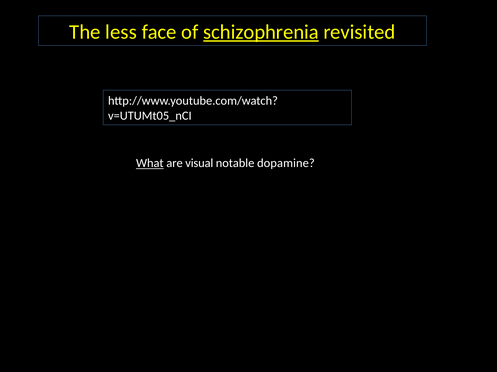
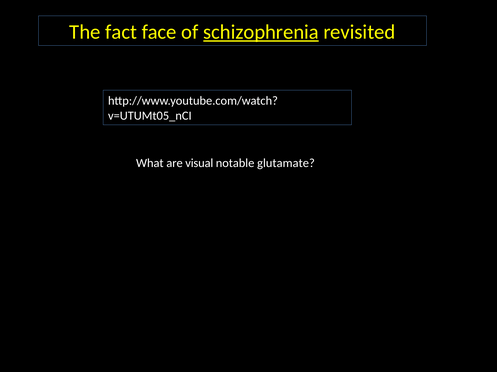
less: less -> fact (121, 32)
What underline: present -> none (150, 164)
dopamine: dopamine -> glutamate (286, 164)
